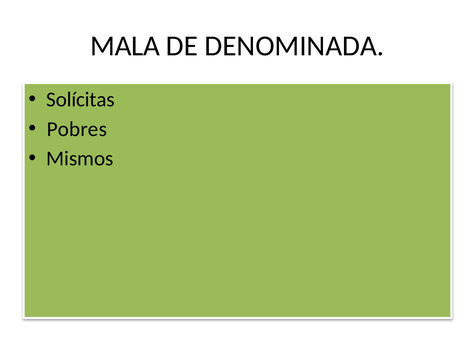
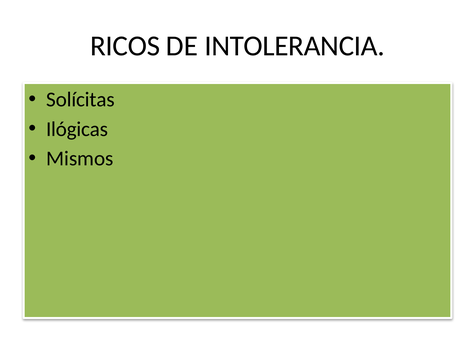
MALA: MALA -> RICOS (125, 46)
DENOMINADA: DENOMINADA -> INTOLERANCIA (295, 46)
Pobres: Pobres -> Ilógicas (77, 129)
